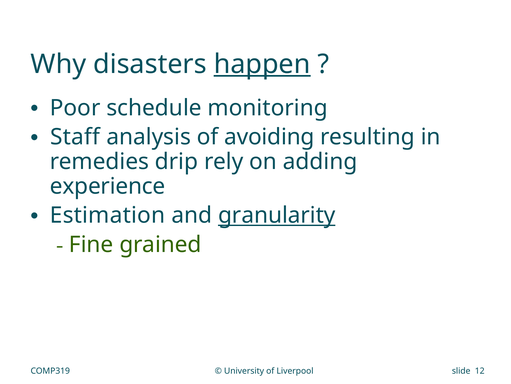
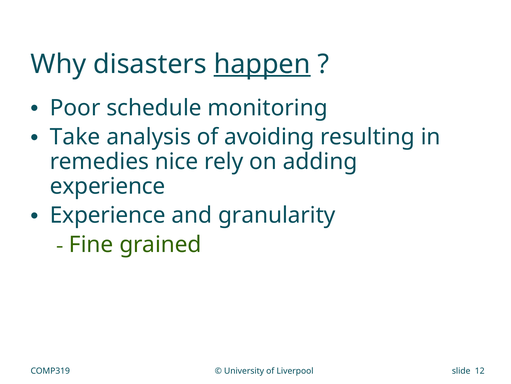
Staff: Staff -> Take (75, 137)
drip: drip -> nice (177, 161)
Estimation: Estimation -> Experience (108, 215)
granularity underline: present -> none (277, 215)
